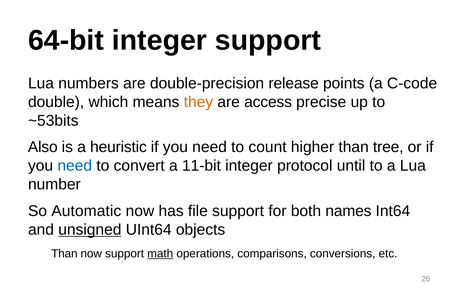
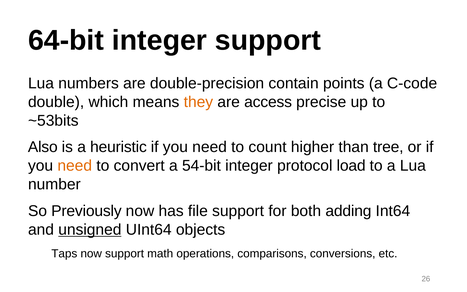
release: release -> contain (294, 83)
need colour: blue -> orange (75, 166)
11-bit: 11-bit -> 54-bit (201, 166)
until: until -> load (351, 166)
Automatic: Automatic -> Previously (86, 211)
names: names -> adding (348, 211)
Than: Than -> Taps (64, 253)
math underline: present -> none (160, 253)
